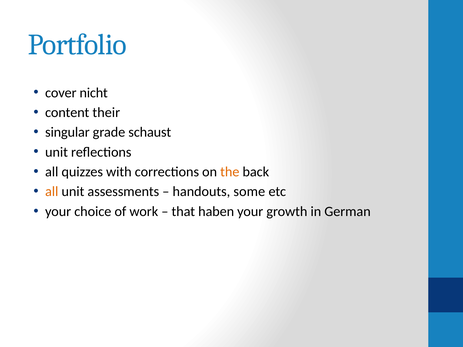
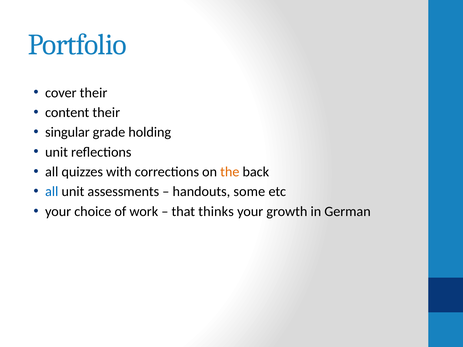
cover nicht: nicht -> their (94, 93)
schaust: schaust -> holding (150, 132)
all colour: orange -> blue (52, 192)
haben: haben -> thinks (216, 212)
